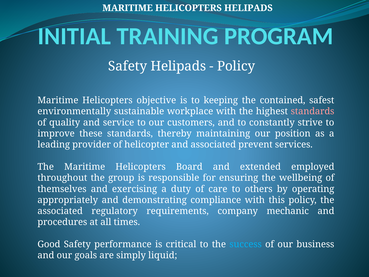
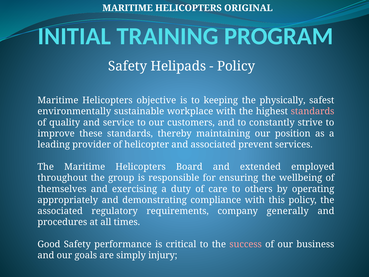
HELICOPTERS HELIPADS: HELIPADS -> ORIGINAL (248, 8)
contained: contained -> physically (283, 100)
mechanic: mechanic -> generally (288, 211)
success colour: light blue -> pink (246, 244)
liquid: liquid -> injury (163, 255)
